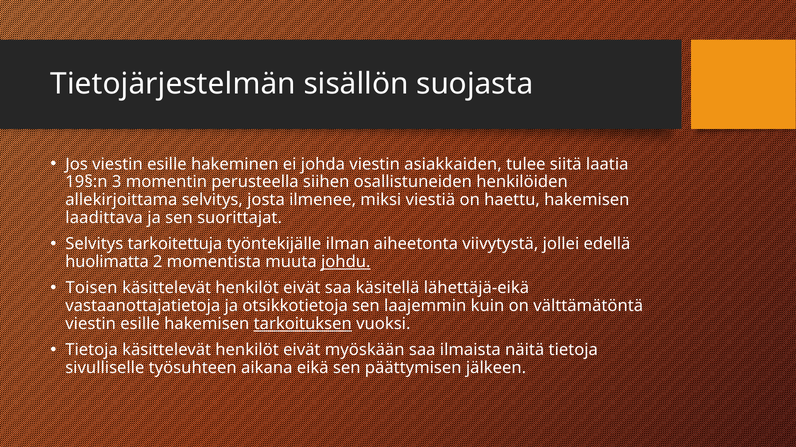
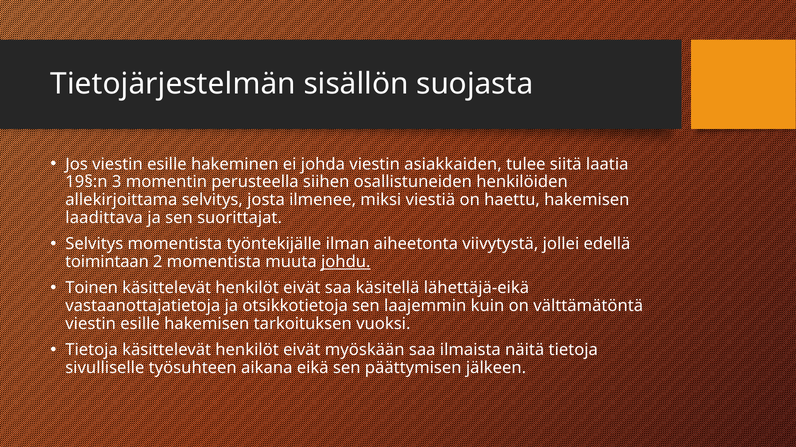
Selvitys tarkoitettuja: tarkoitettuja -> momentista (175, 244)
huolimatta: huolimatta -> toimintaan (107, 262)
Toisen: Toisen -> Toinen (92, 288)
tarkoituksen underline: present -> none (303, 324)
